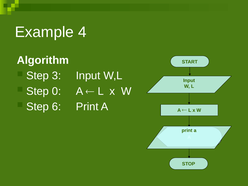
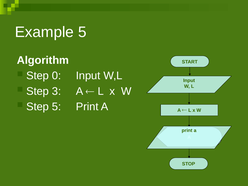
Example 4: 4 -> 5 (82, 32)
3: 3 -> 0 (57, 76)
0: 0 -> 3 (57, 91)
Step 6: 6 -> 5 (57, 107)
